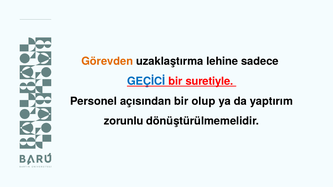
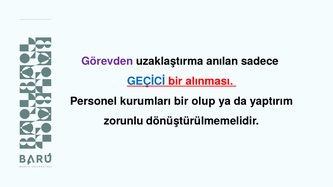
Görevden colour: orange -> purple (107, 61)
lehine: lehine -> anılan (222, 61)
suretiyle: suretiyle -> alınması (209, 81)
açısından: açısından -> kurumları (146, 101)
